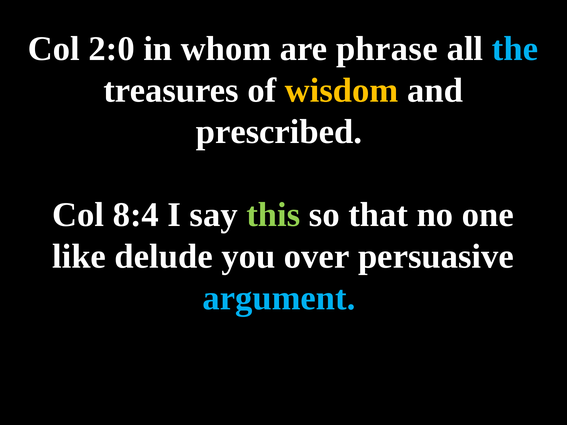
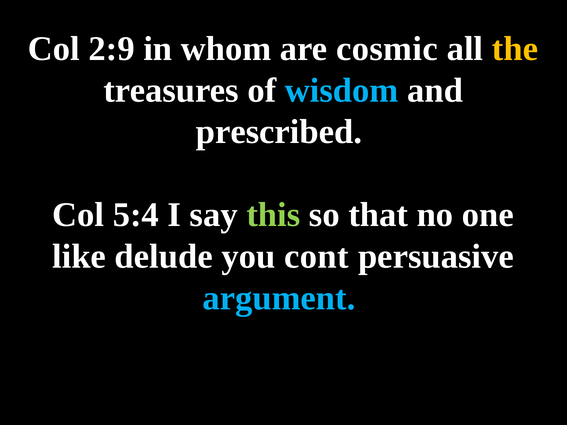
2:0: 2:0 -> 2:9 (112, 49)
phrase: phrase -> cosmic (387, 49)
the colour: light blue -> yellow (515, 49)
wisdom colour: yellow -> light blue (342, 90)
8:4: 8:4 -> 5:4 (136, 215)
over: over -> cont (317, 257)
